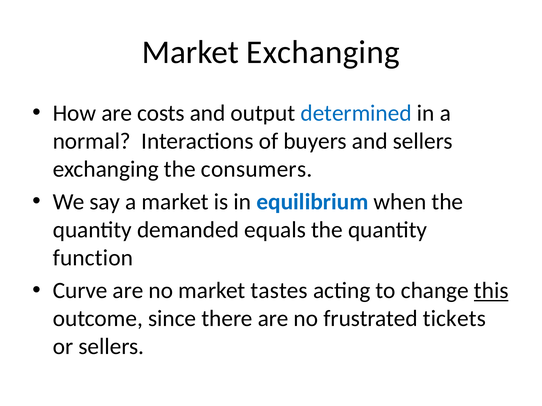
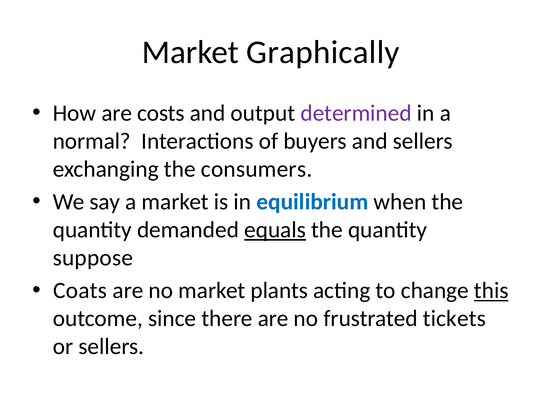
Market Exchanging: Exchanging -> Graphically (323, 52)
determined colour: blue -> purple (356, 113)
equals underline: none -> present (275, 230)
function: function -> suppose (93, 258)
Curve: Curve -> Coats (80, 291)
tastes: tastes -> plants (279, 291)
